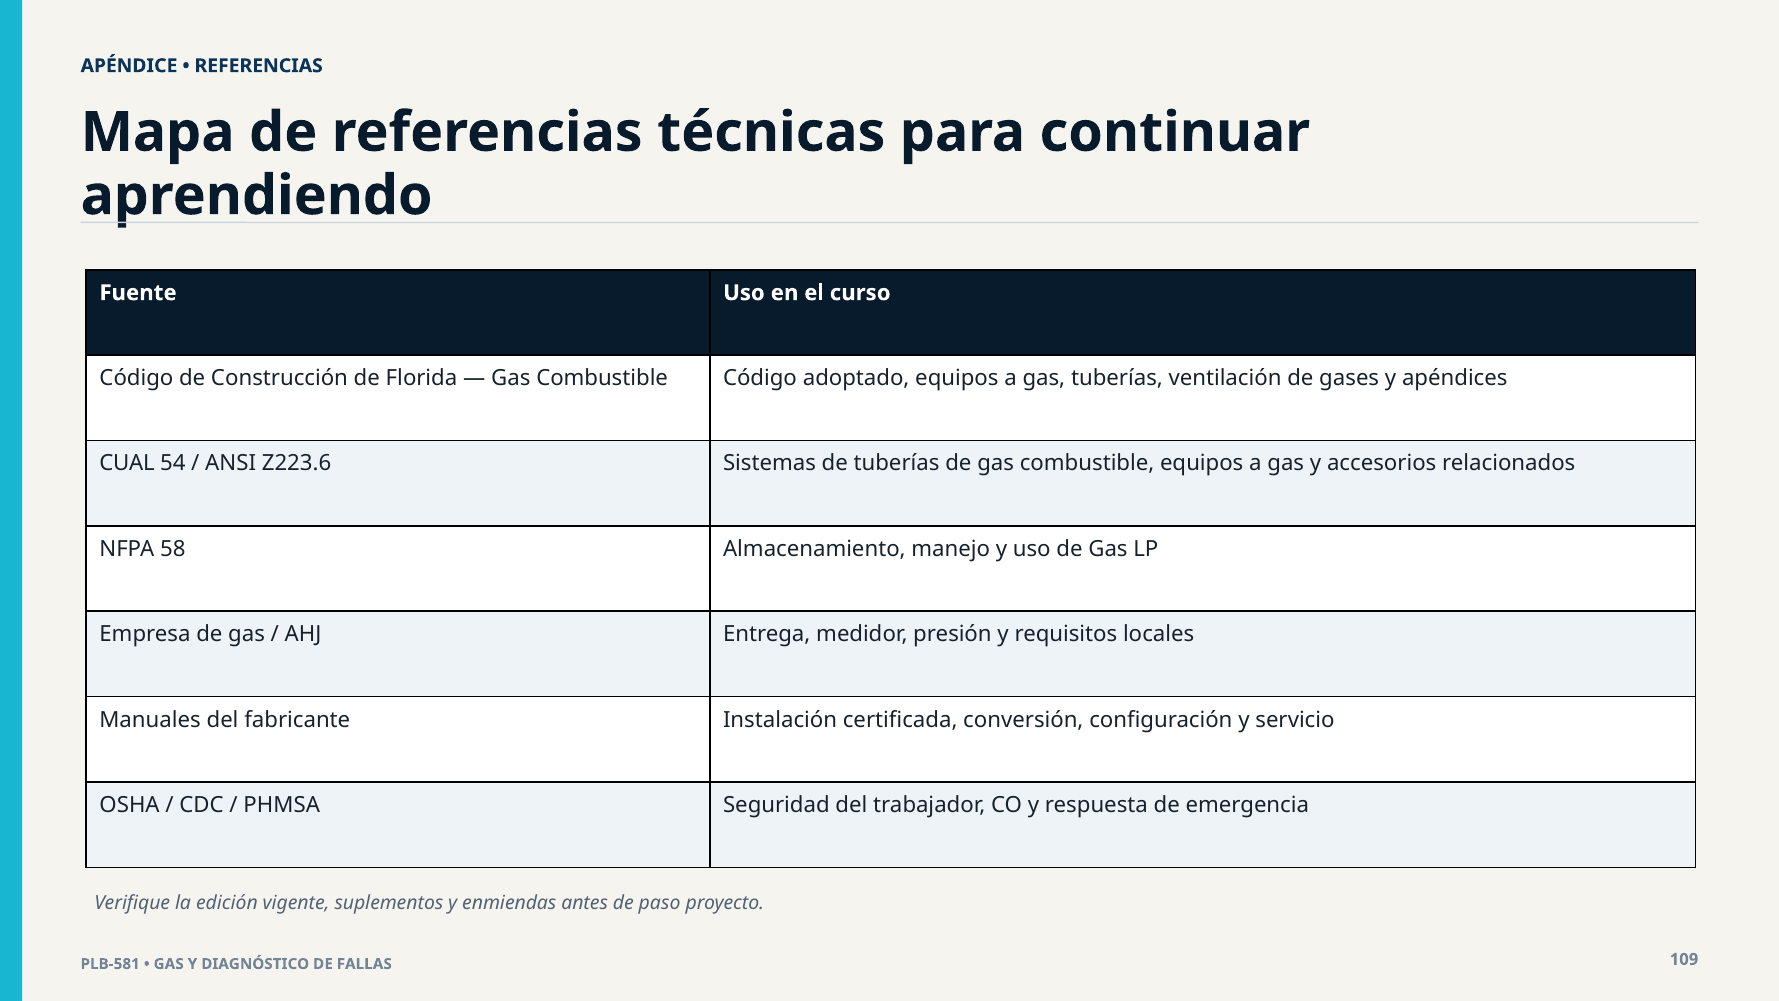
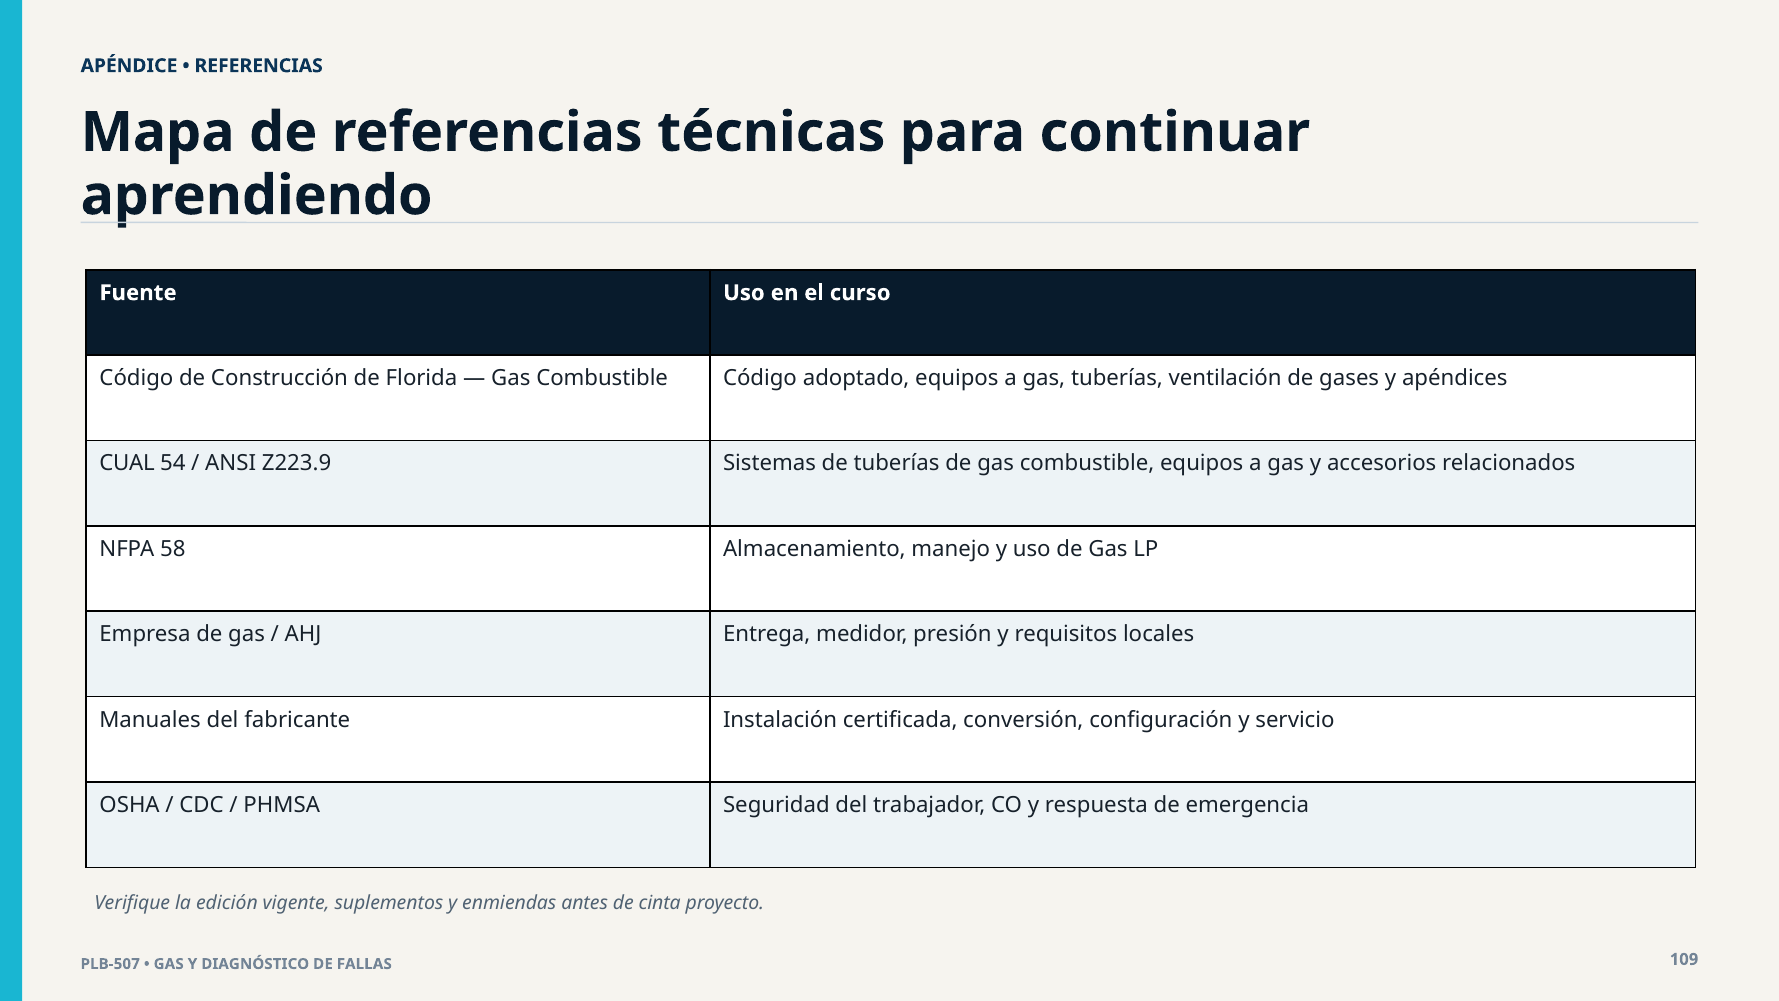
Z223.6: Z223.6 -> Z223.9 (297, 463)
paso: paso -> cinta (660, 902)
PLB-581: PLB-581 -> PLB-507 (110, 964)
